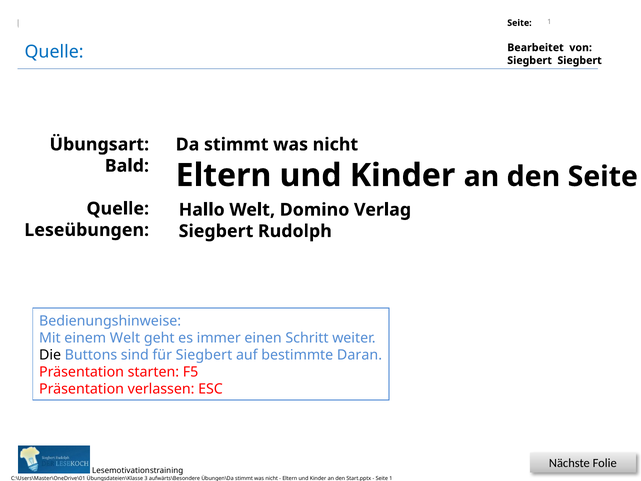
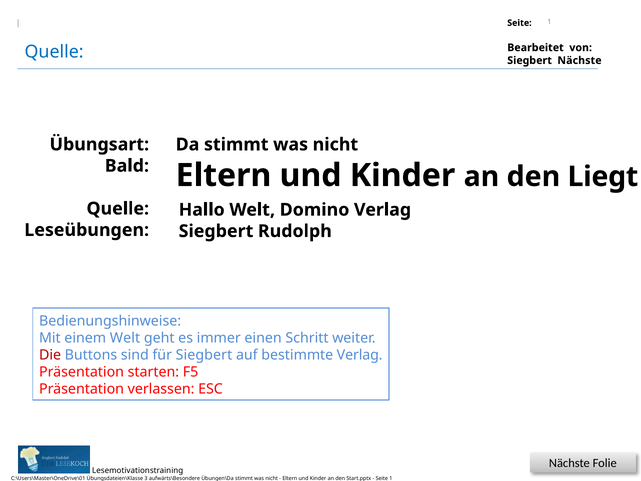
Siegbert Siegbert: Siegbert -> Nächste (580, 60)
den Seite: Seite -> Liegt (603, 177)
Die colour: black -> red (50, 355)
bestimmte Daran: Daran -> Verlag (360, 355)
